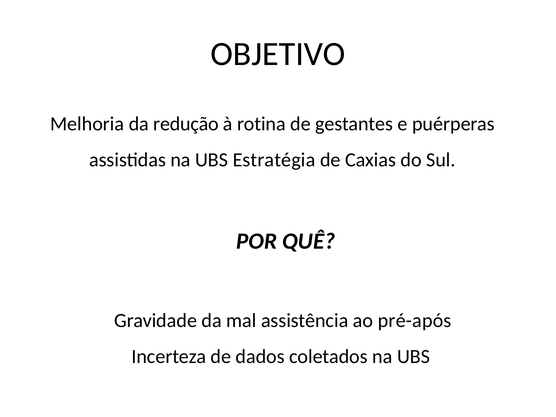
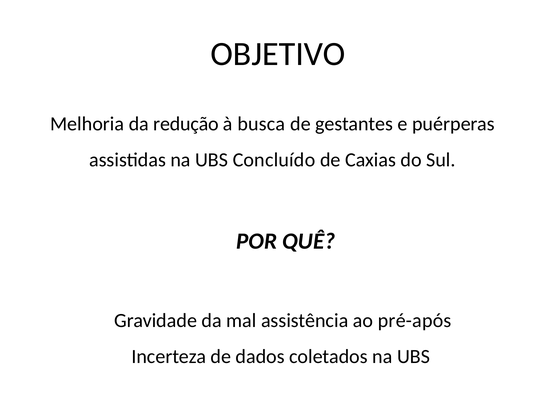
rotina: rotina -> busca (261, 124)
Estratégia: Estratégia -> Concluído (274, 160)
